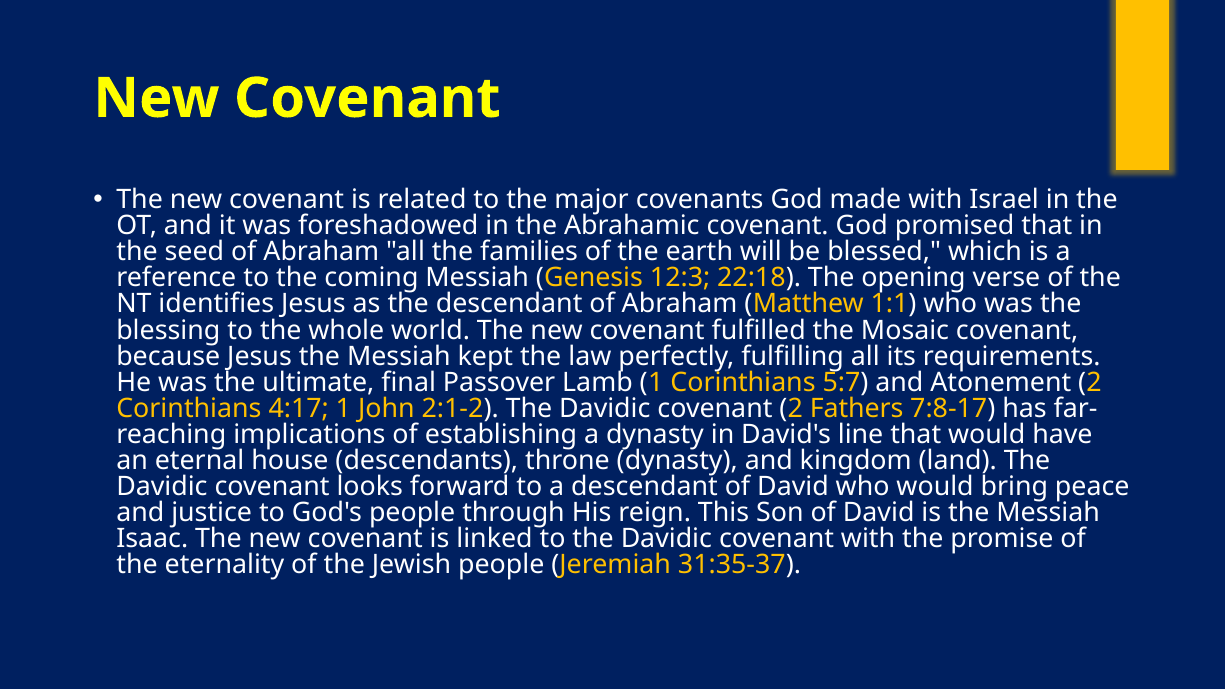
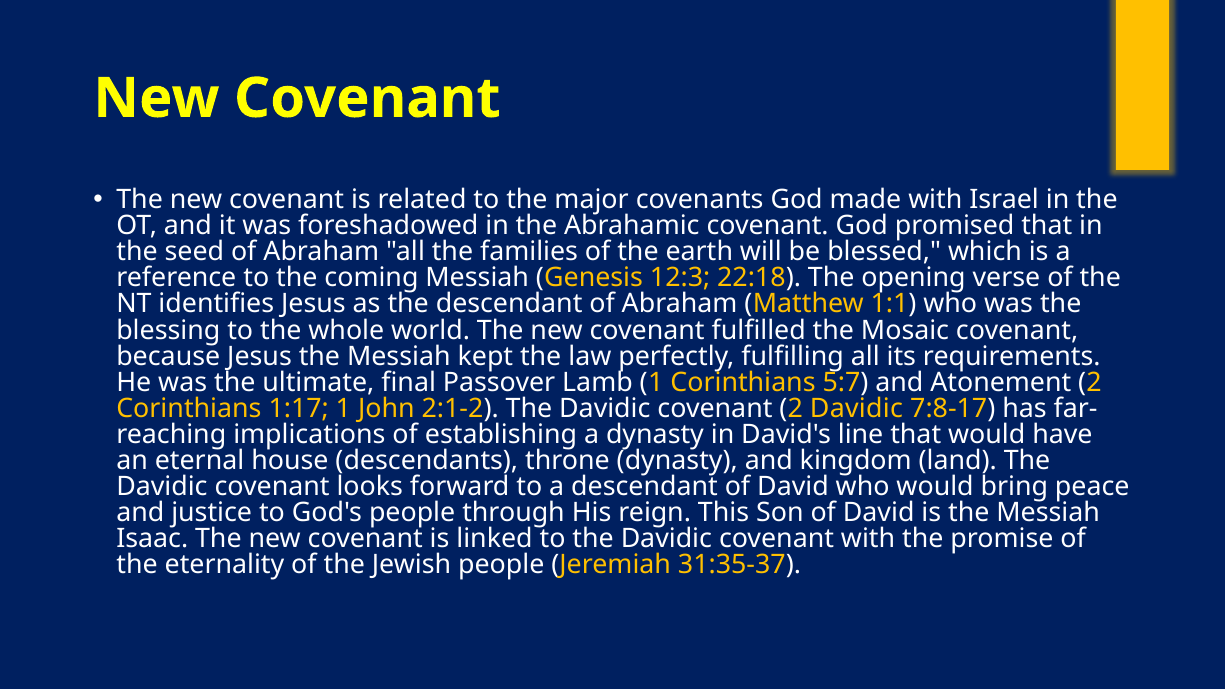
4:17: 4:17 -> 1:17 (299, 408)
2 Fathers: Fathers -> Davidic (856, 408)
